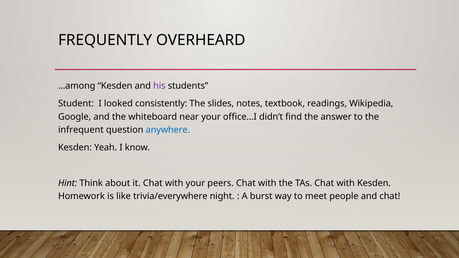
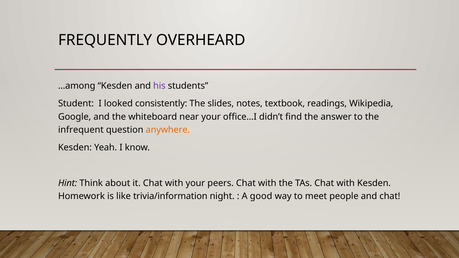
anywhere colour: blue -> orange (168, 130)
trivia/everywhere: trivia/everywhere -> trivia/information (170, 196)
burst: burst -> good (261, 196)
